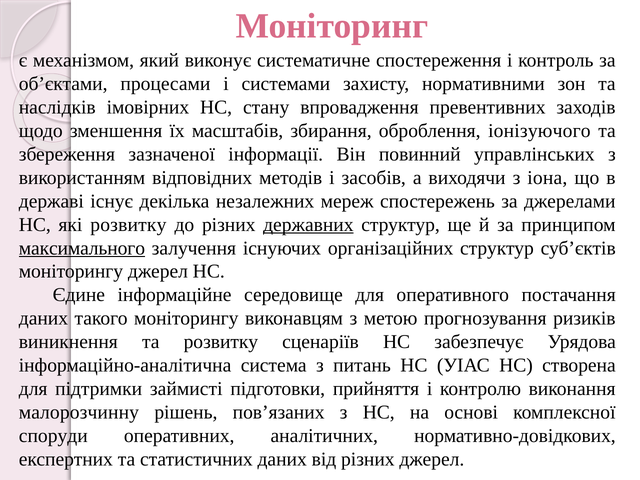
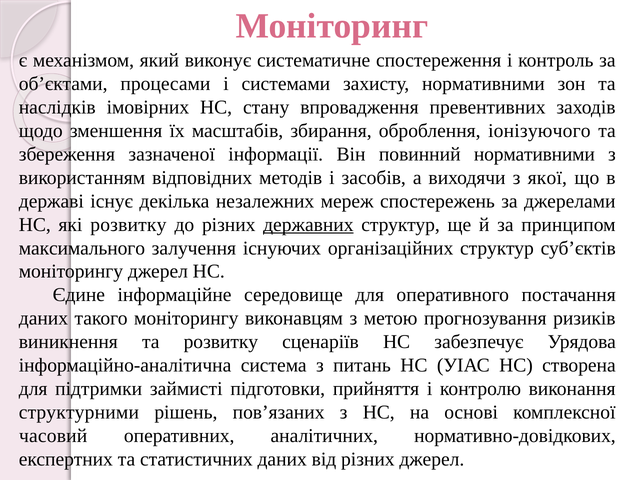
повинний управлінських: управлінських -> нормативними (534, 154)
іона: іона -> якої (547, 178)
максимального underline: present -> none (82, 248)
малорозчинну: малорозчинну -> структурними (79, 412)
споруди: споруди -> часовий (53, 436)
